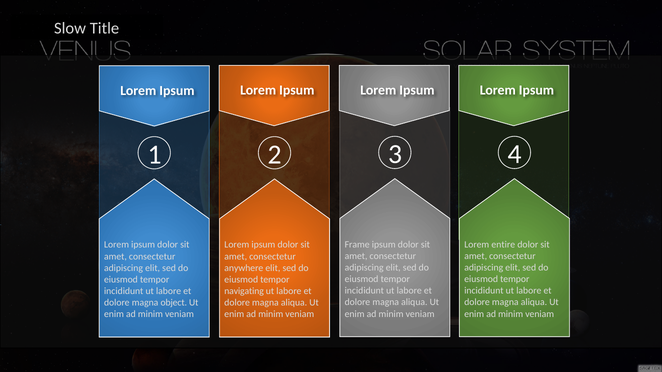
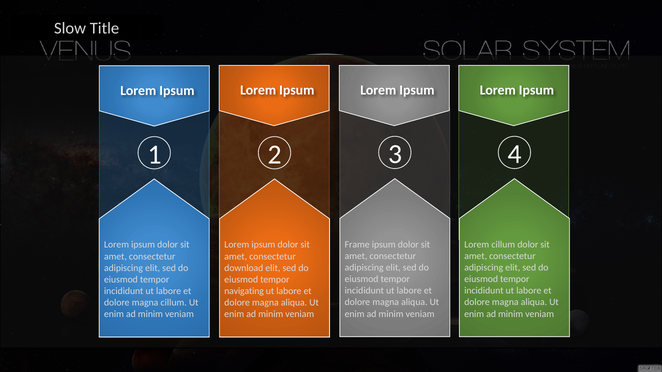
Lorem entire: entire -> cillum (503, 245)
anywhere: anywhere -> download (244, 268)
magna object: object -> cillum (174, 303)
